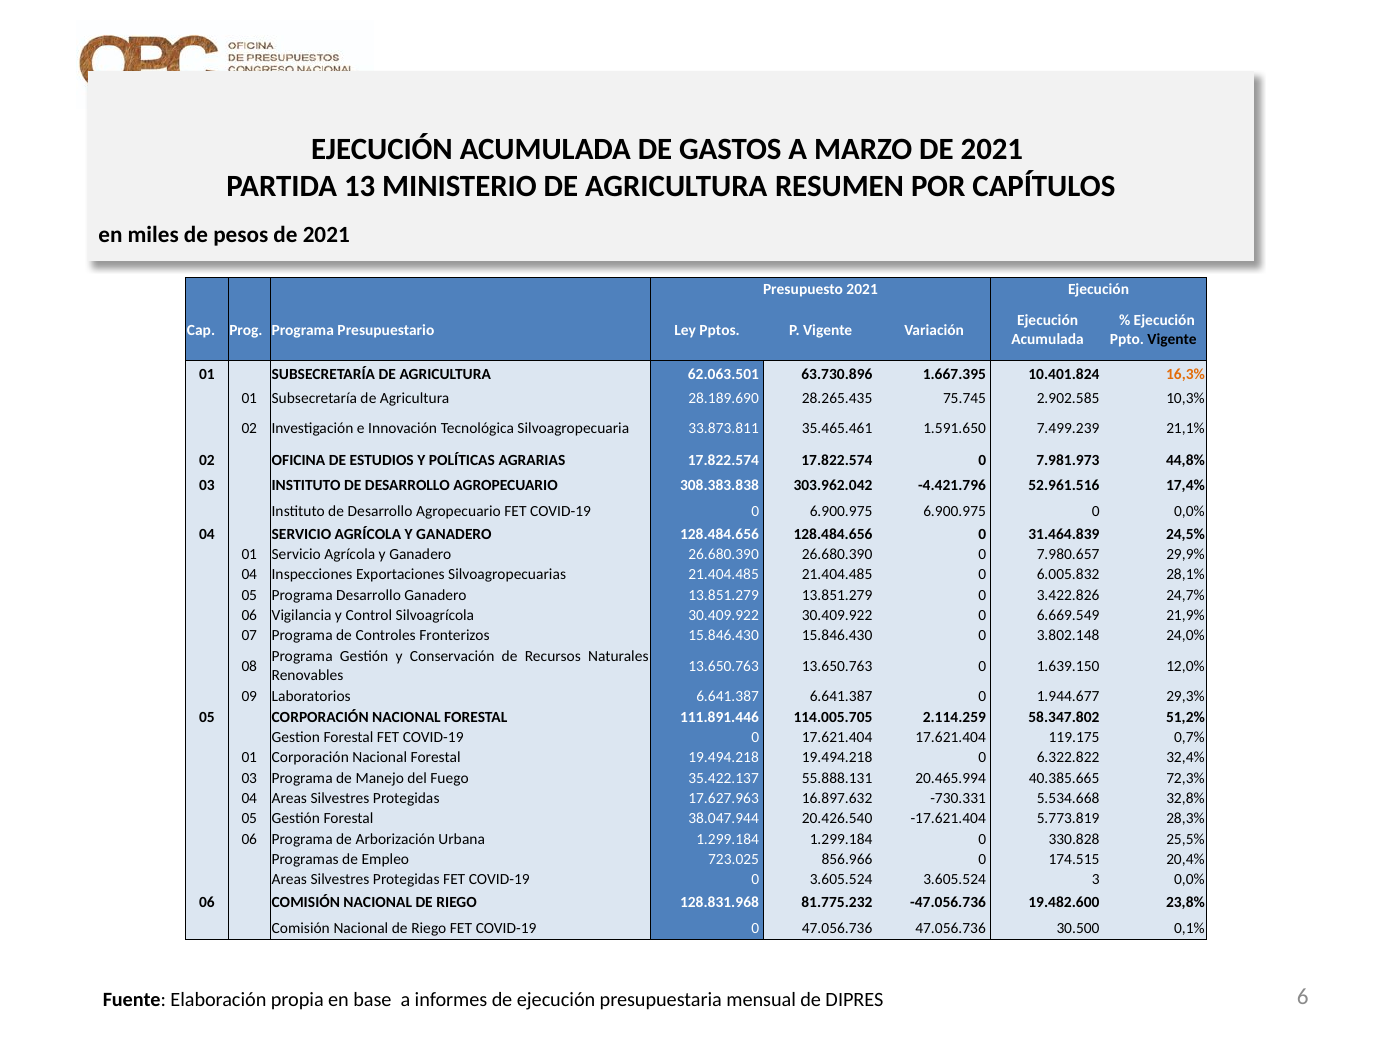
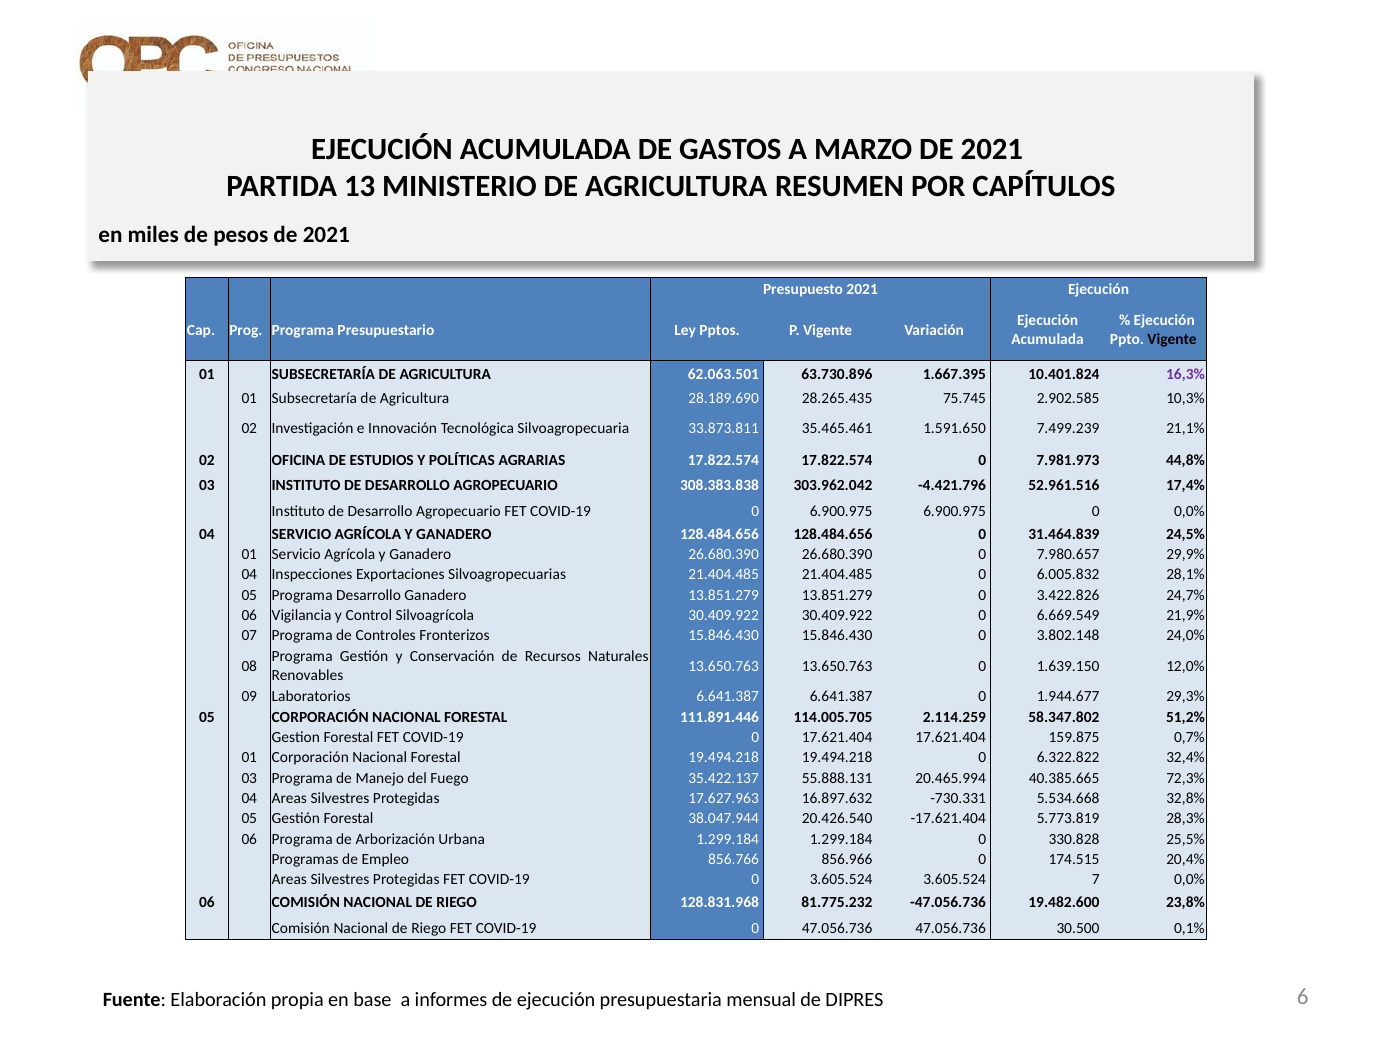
16,3% colour: orange -> purple (1185, 375)
119.175: 119.175 -> 159.875 (1074, 737)
723.025: 723.025 -> 856.766 (734, 859)
3: 3 -> 7 (1096, 880)
